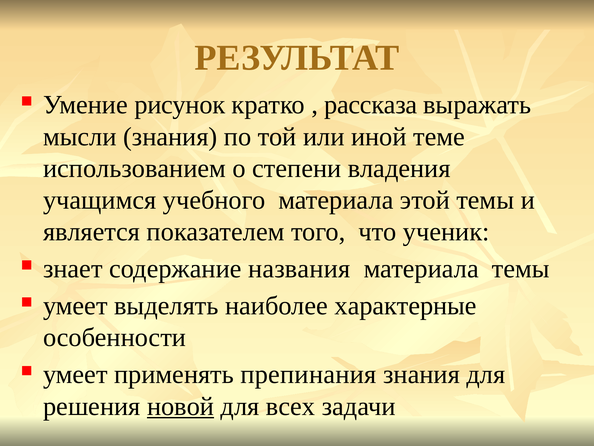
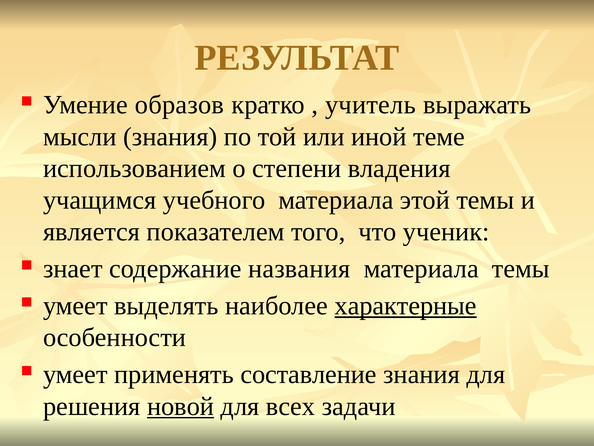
рисунок: рисунок -> образов (180, 105)
рассказа: рассказа -> учитель (370, 105)
характерные underline: none -> present (406, 305)
препинания: препинания -> составление (309, 374)
